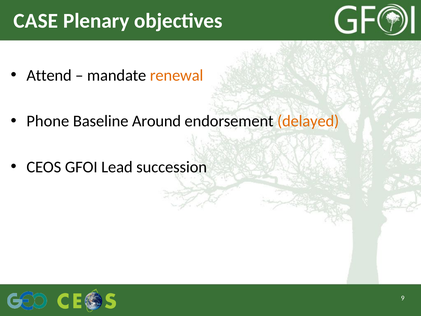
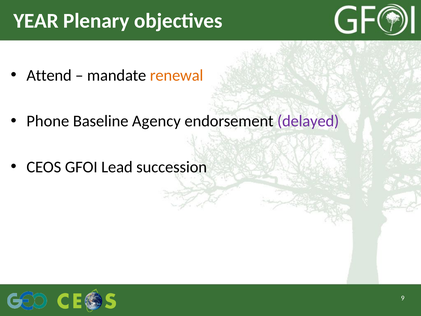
CASE: CASE -> YEAR (36, 21)
Around: Around -> Agency (156, 121)
delayed colour: orange -> purple (308, 121)
